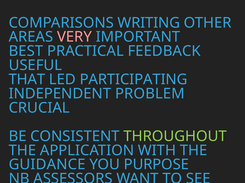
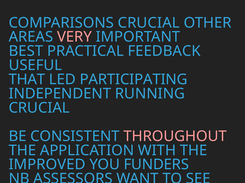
COMPARISONS WRITING: WRITING -> CRUCIAL (149, 23)
INDEPENDENT PROBLEM: PROBLEM -> RUNNING (150, 94)
THROUGHOUT colour: light green -> pink (175, 137)
GUIDANCE: GUIDANCE -> IMPROVED (47, 165)
PURPOSE: PURPOSE -> FUNDERS (156, 165)
